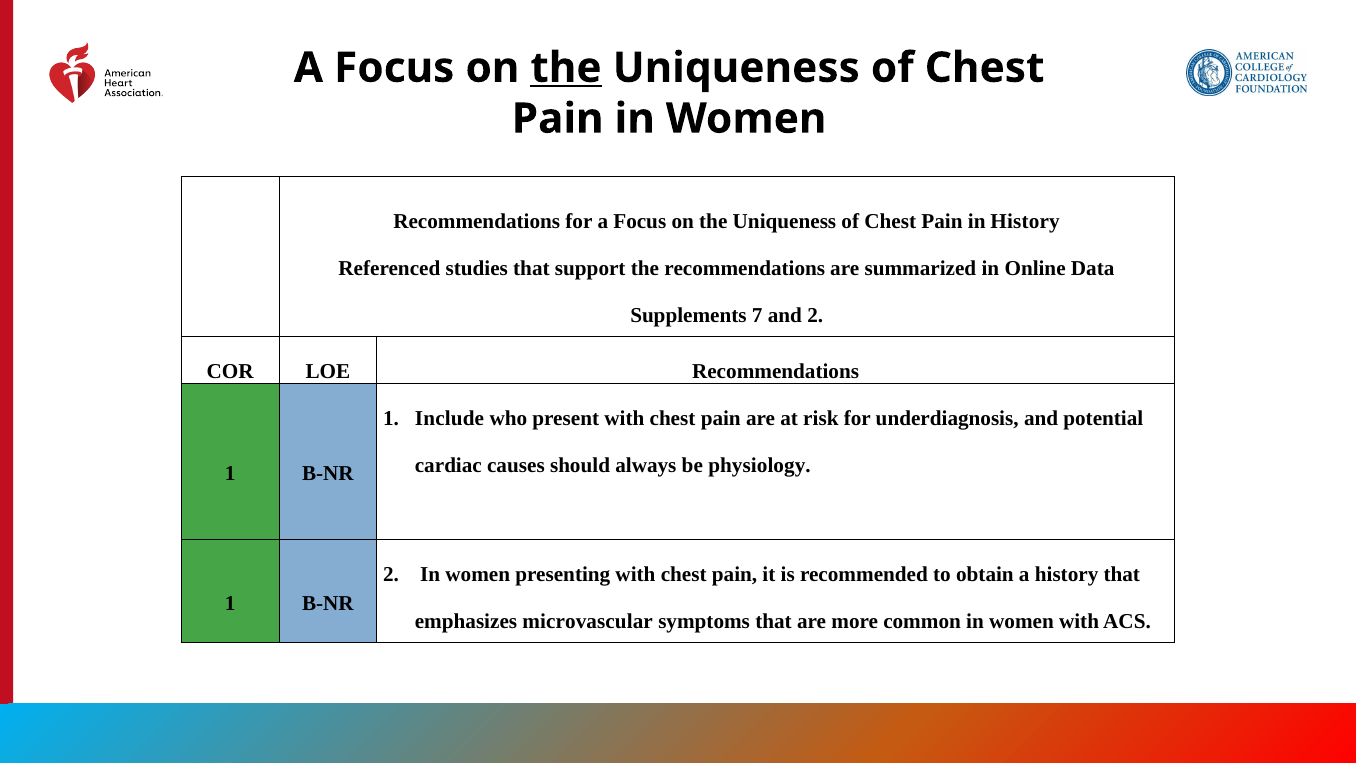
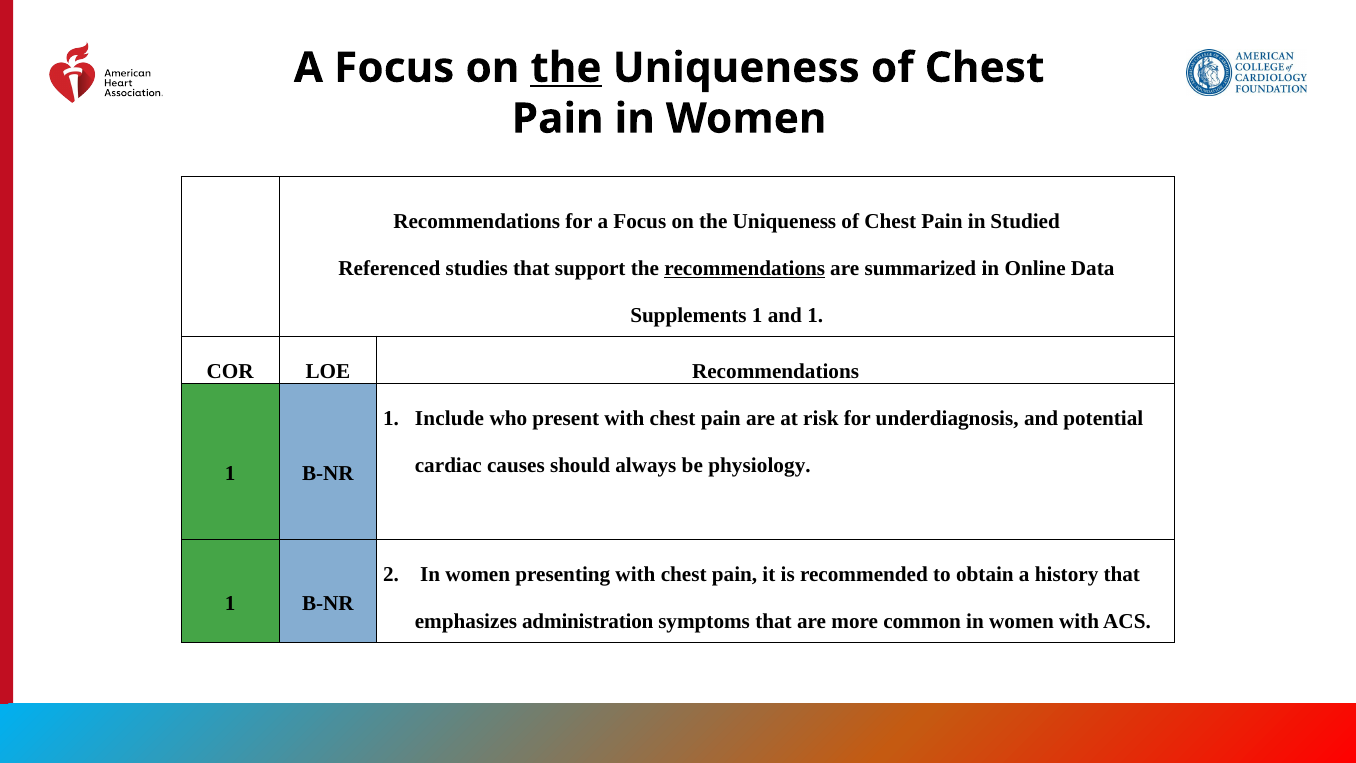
in History: History -> Studied (1025, 221)
recommendations underline: none -> present (745, 268)
Supplements 7: 7 -> 1 (757, 315)
and 2: 2 -> 1 (815, 315)
microvascular: microvascular -> administration (588, 622)
